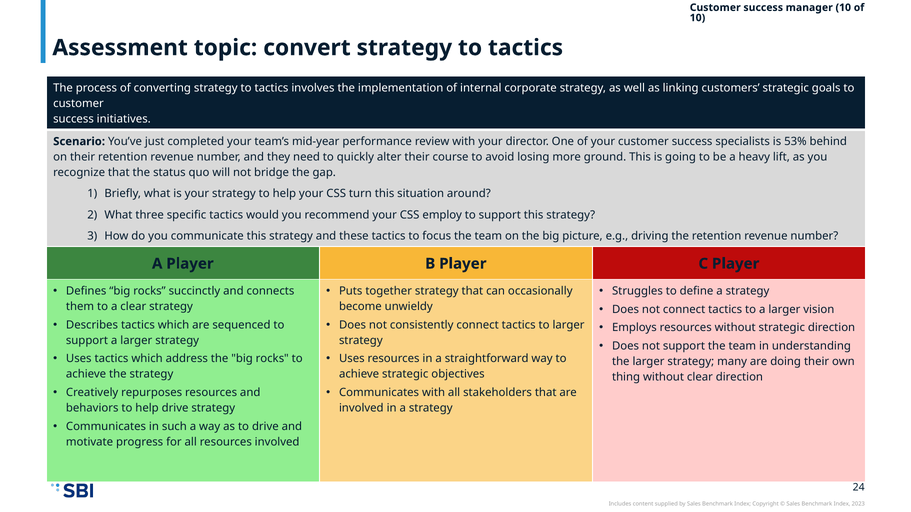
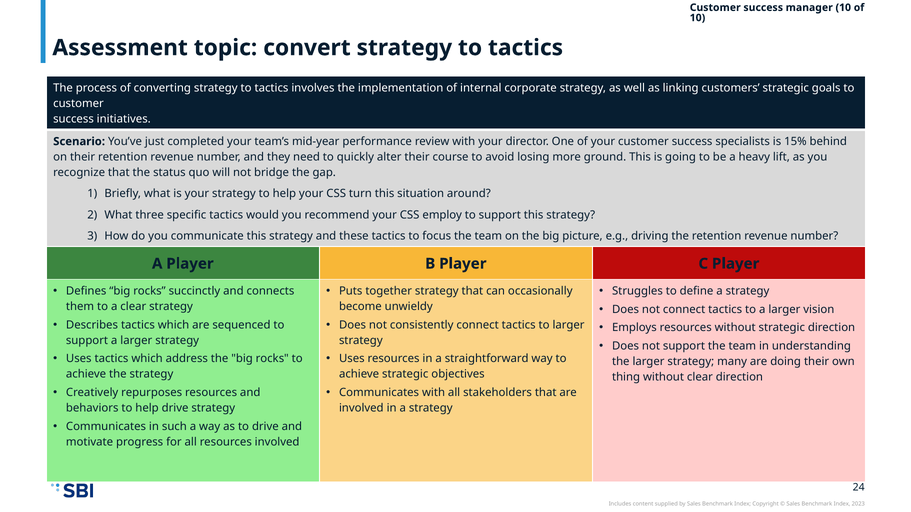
53%: 53% -> 15% (795, 142)
